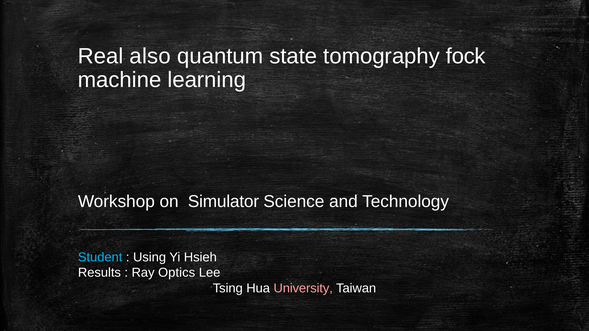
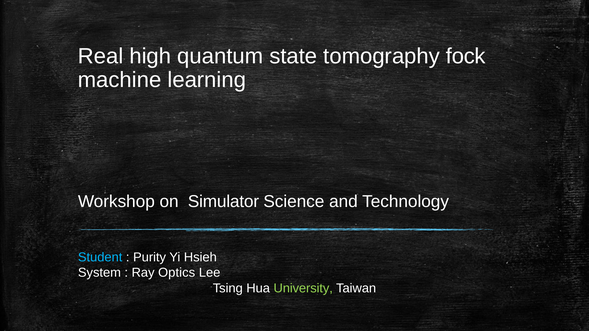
also: also -> high (150, 56)
Using: Using -> Purity (150, 258)
Results: Results -> System (99, 273)
University colour: pink -> light green (303, 288)
